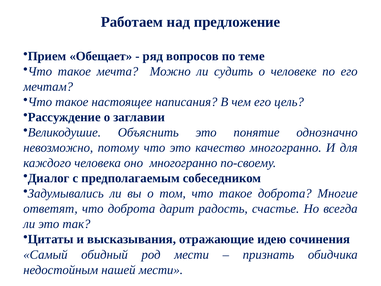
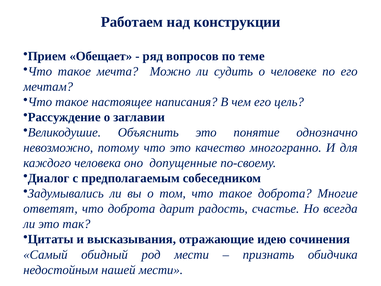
предложение: предложение -> конструкции (237, 22)
оно многогранно: многогранно -> допущенные (183, 163)
